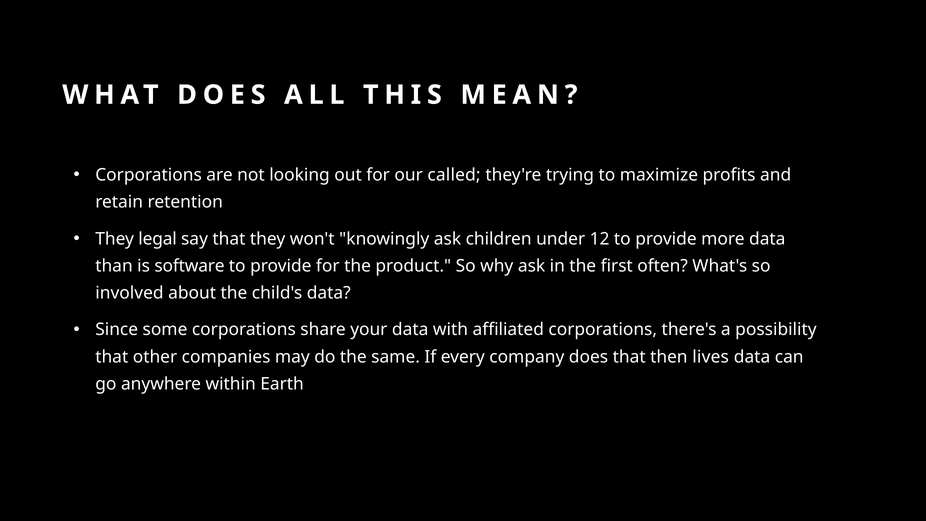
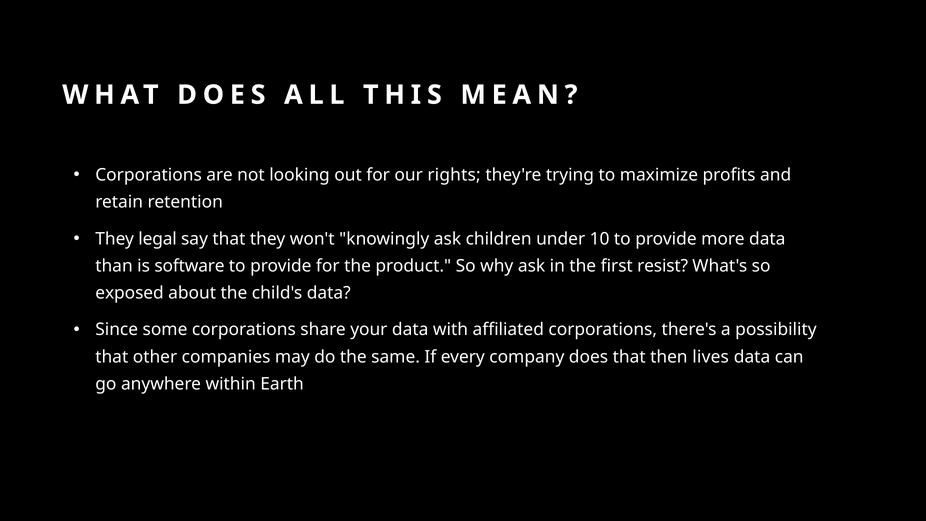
called: called -> rights (454, 175)
12: 12 -> 10 (600, 239)
often: often -> resist (663, 266)
involved: involved -> exposed (130, 293)
